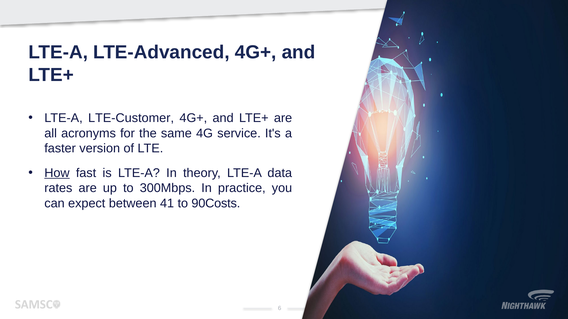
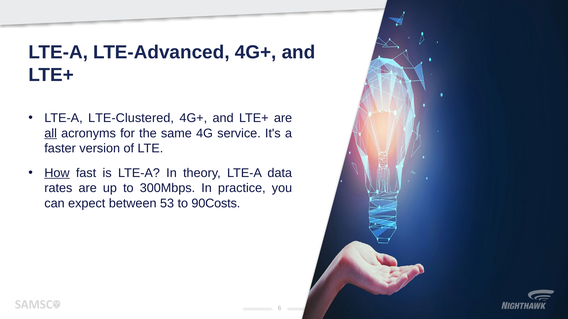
LTE-Customer: LTE-Customer -> LTE-Clustered (131, 118)
all underline: none -> present (51, 133)
41: 41 -> 53 (167, 204)
